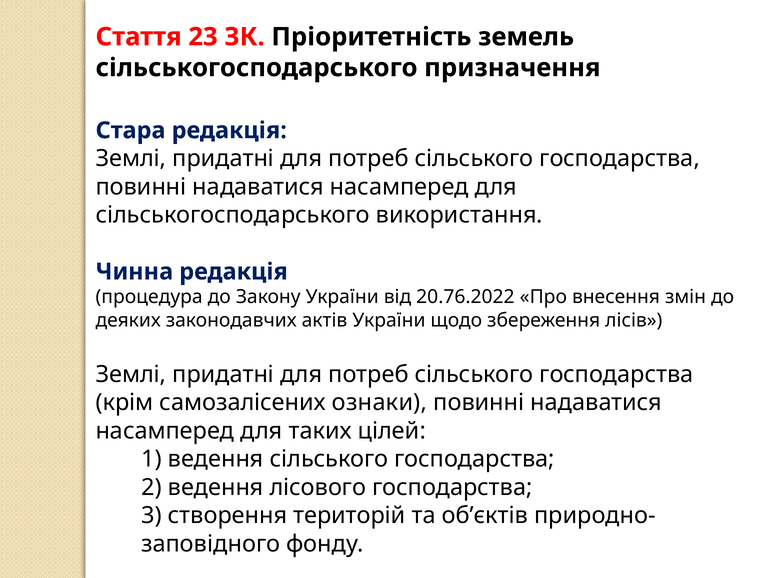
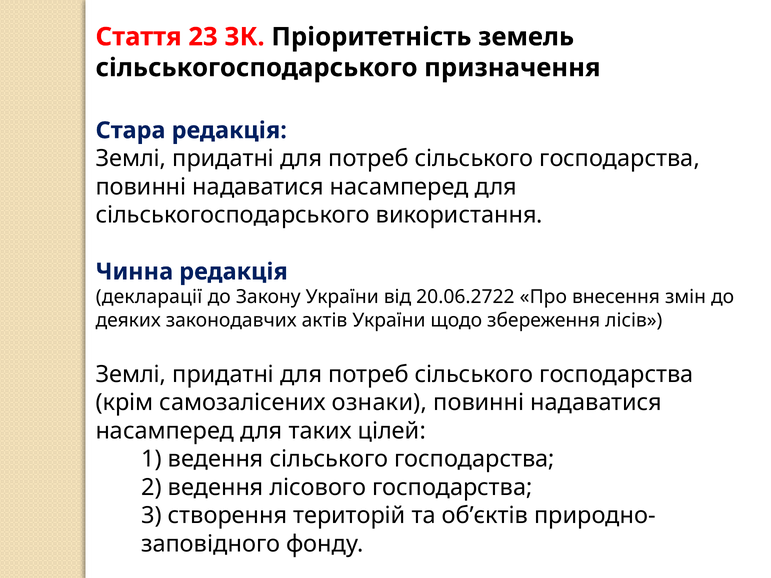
процедура: процедура -> декларації (149, 297)
20.76.2022: 20.76.2022 -> 20.06.2722 (465, 297)
